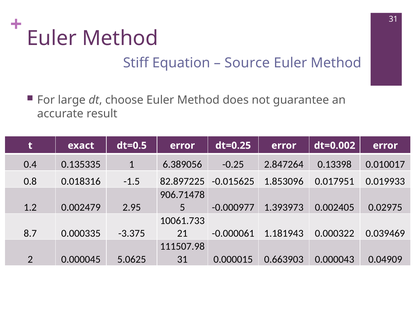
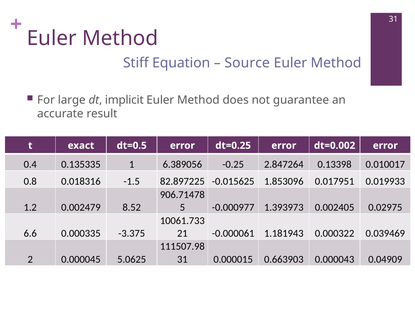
choose: choose -> implicit (124, 100)
2.95: 2.95 -> 8.52 (132, 207)
8.7: 8.7 -> 6.6 (30, 233)
